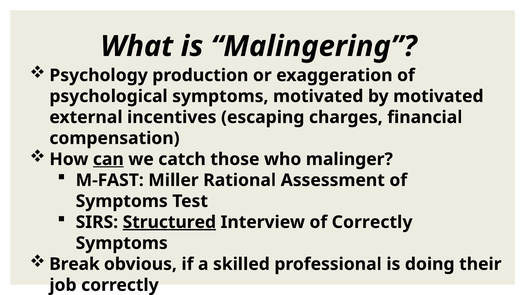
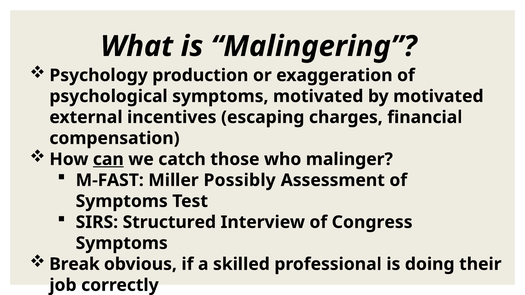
Rational: Rational -> Possibly (240, 180)
Structured underline: present -> none (169, 222)
of Correctly: Correctly -> Congress (372, 222)
